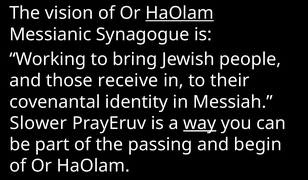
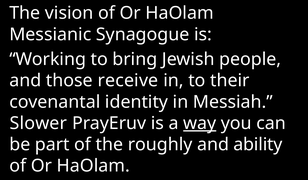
HaOlam underline: present -> none (180, 13)
passing: passing -> roughly (160, 145)
begin: begin -> ability (258, 145)
